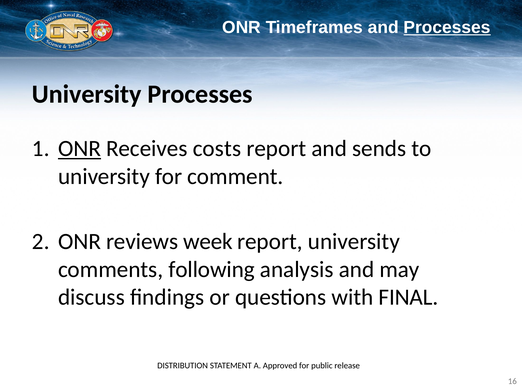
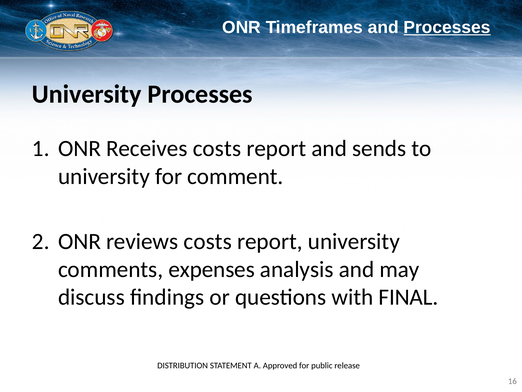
ONR underline: present -> none (79, 148)
reviews week: week -> costs (208, 241)
following: following -> expenses (212, 269)
